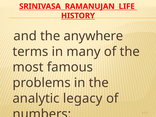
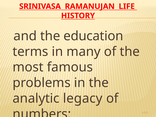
anywhere: anywhere -> education (93, 36)
